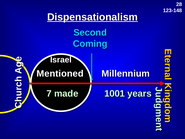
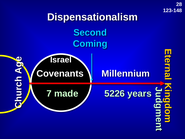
Dispensationalism underline: present -> none (92, 17)
Mentioned: Mentioned -> Covenants (60, 73)
1001: 1001 -> 5226 (115, 93)
